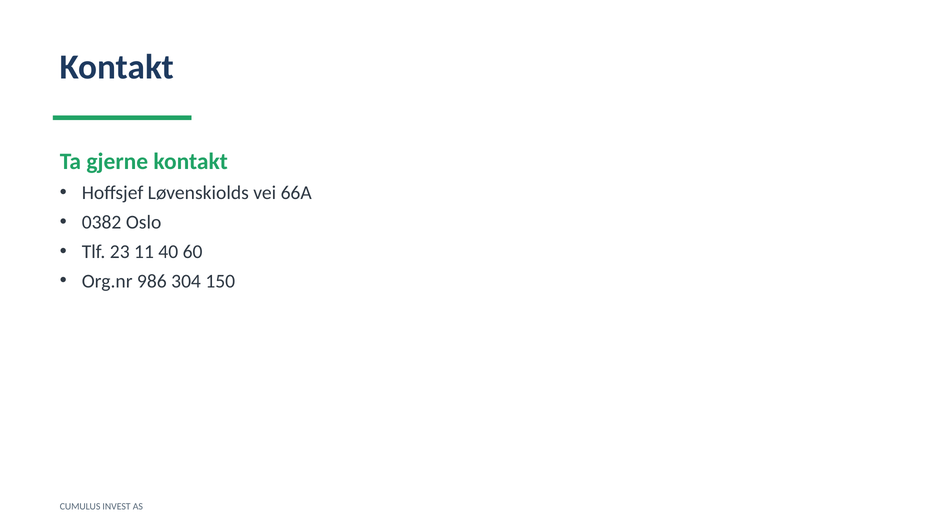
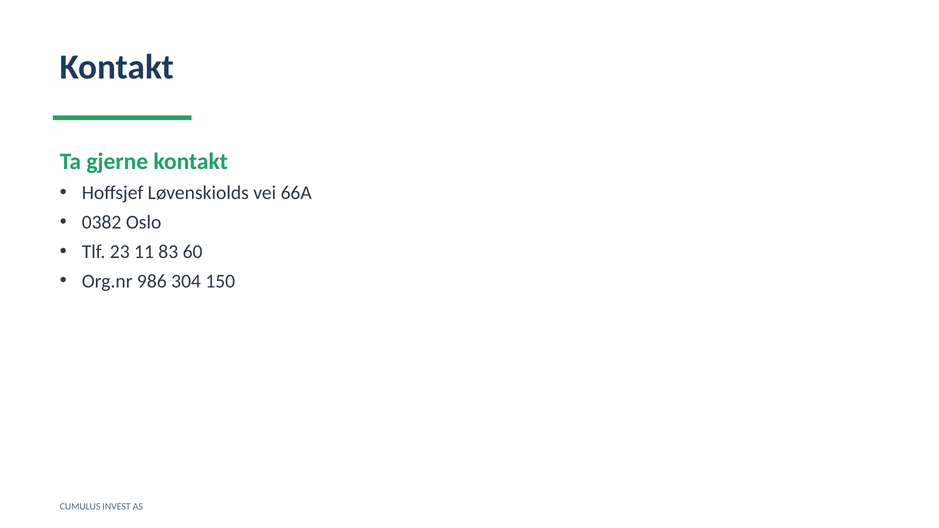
40: 40 -> 83 (168, 252)
